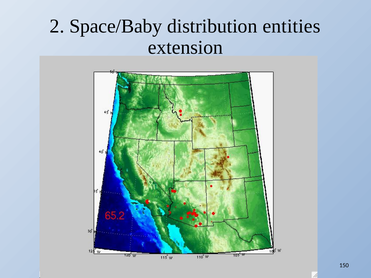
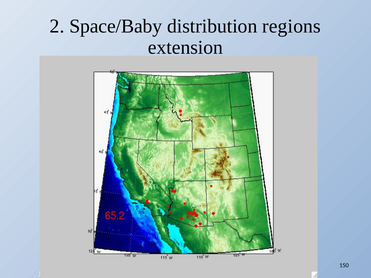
entities: entities -> regions (291, 26)
